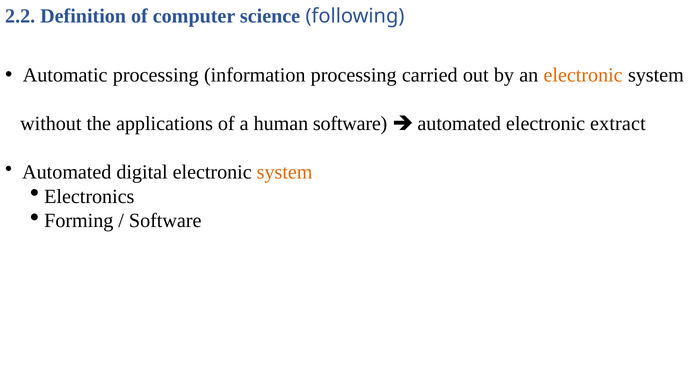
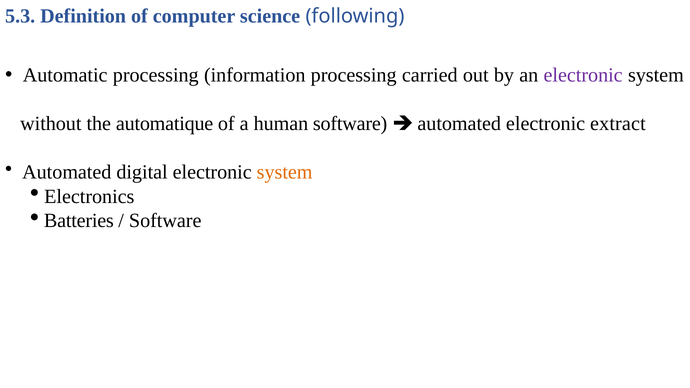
2.2: 2.2 -> 5.3 (20, 16)
electronic colour: orange -> purple (583, 75)
applications: applications -> automatique (165, 124)
Forming: Forming -> Batteries (79, 221)
